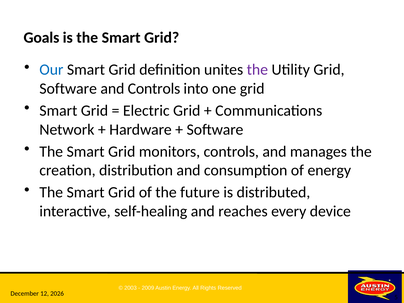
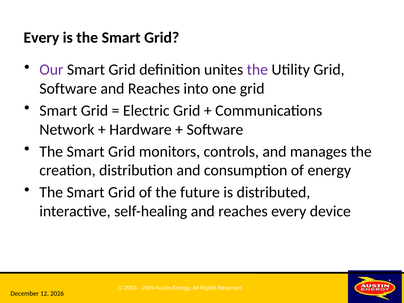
Goals: Goals -> Every (41, 37)
Our colour: blue -> purple (51, 70)
Controls: Controls -> Reaches (154, 89)
